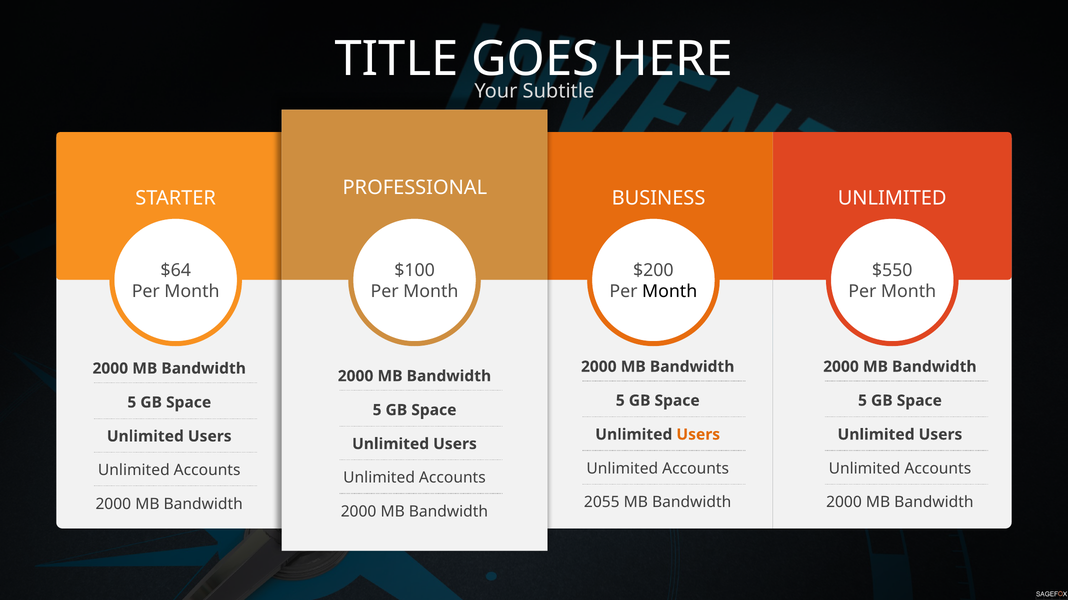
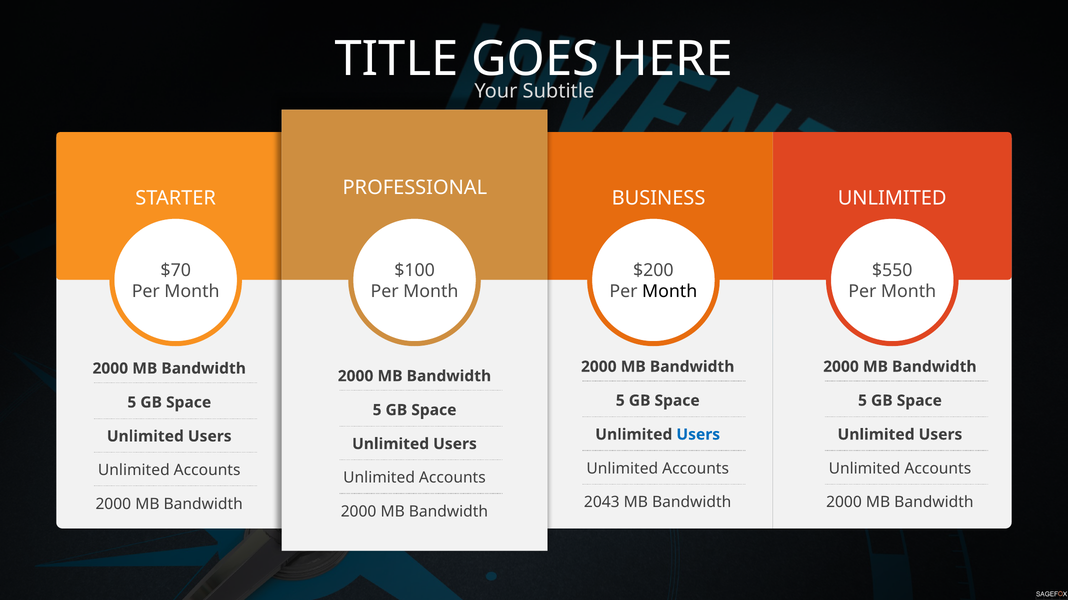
$64: $64 -> $70 (176, 271)
Users colour: orange -> blue (698, 435)
2055: 2055 -> 2043 (602, 503)
